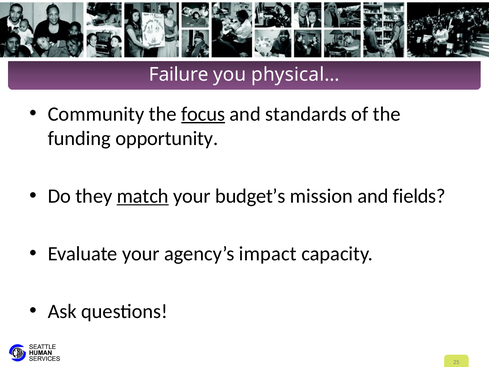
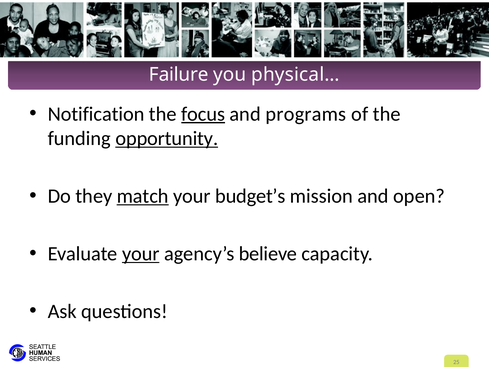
Community: Community -> Notification (96, 114)
standards: standards -> programs (306, 114)
opportunity underline: none -> present (167, 138)
fields: fields -> open (419, 196)
your underline: none -> present (141, 254)
impact: impact -> believe (268, 254)
